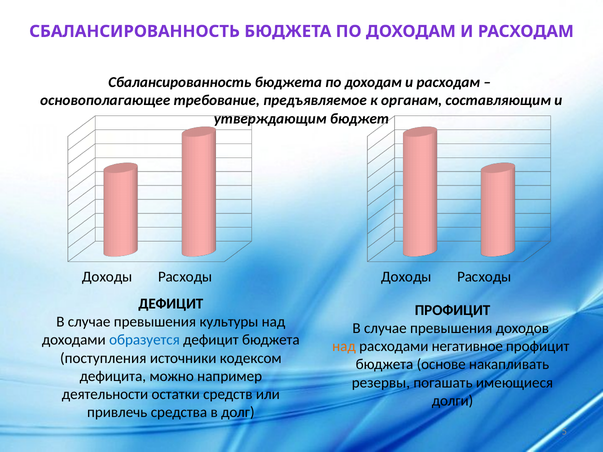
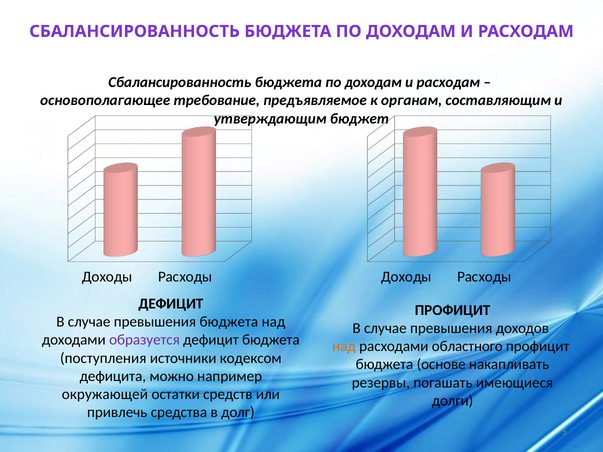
превышения культуры: культуры -> бюджета (229, 322)
образуется colour: blue -> purple (144, 340)
негативное: негативное -> областного (467, 347)
деятельности: деятельности -> окружающей (105, 394)
